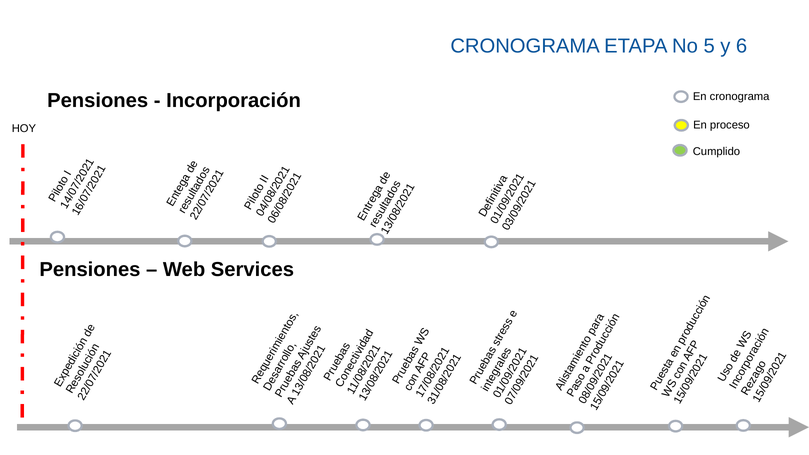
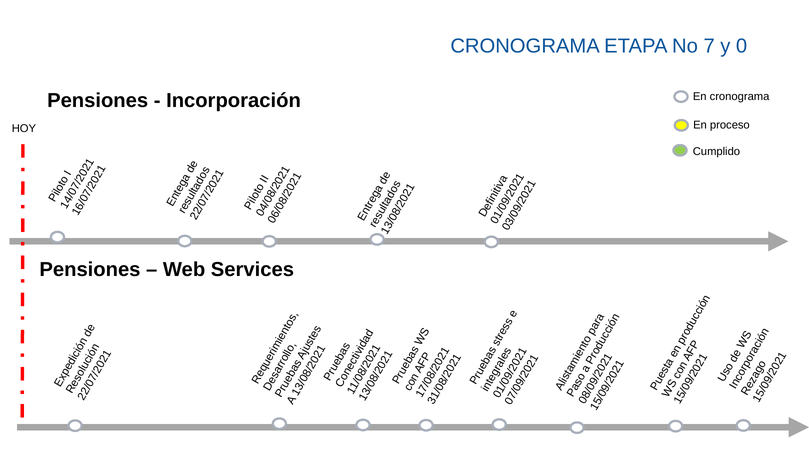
No 5: 5 -> 7 (709, 46)
y 6: 6 -> 0 (742, 46)
